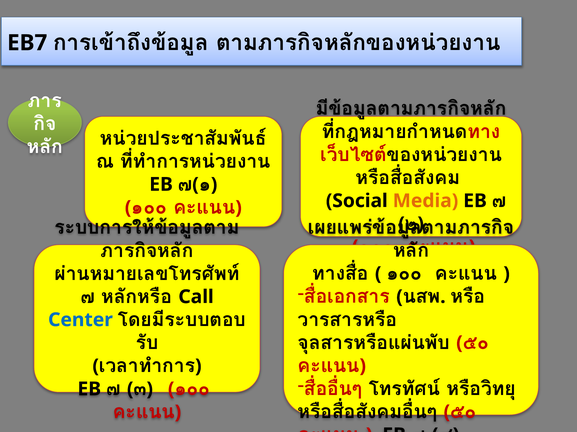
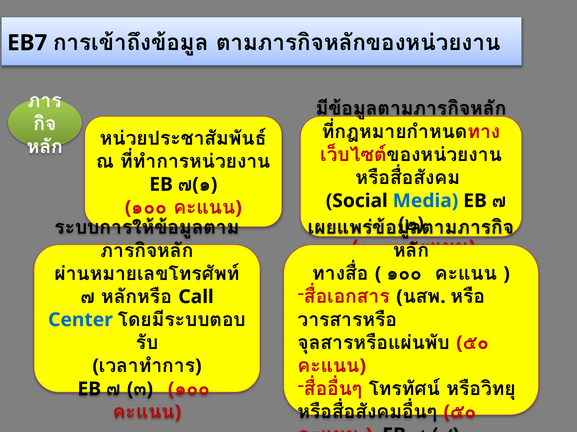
Media colour: orange -> blue (426, 201)
